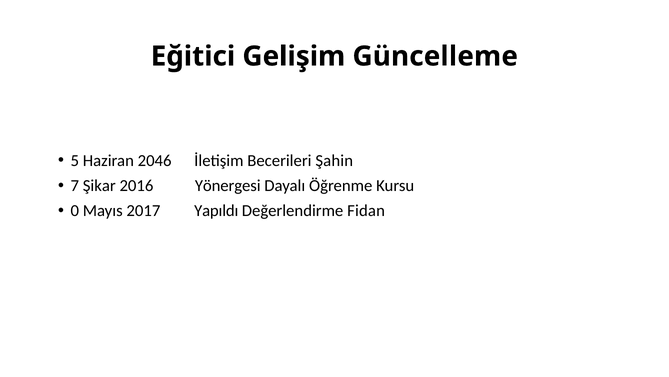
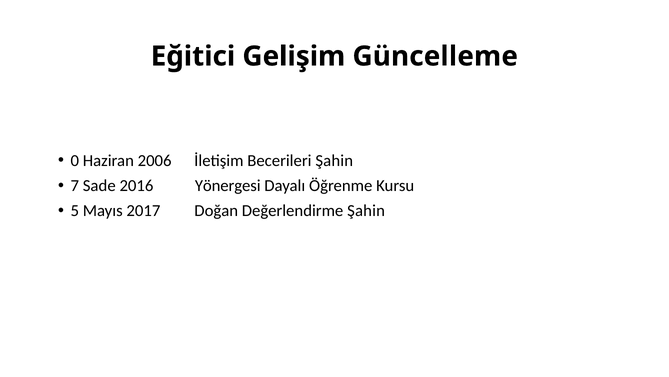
5: 5 -> 0 (75, 160)
2046: 2046 -> 2006 (155, 160)
Şikar: Şikar -> Sade (99, 185)
0: 0 -> 5 (75, 210)
Yapıldı: Yapıldı -> Doğan (216, 210)
Değerlendirme Fidan: Fidan -> Şahin (366, 210)
